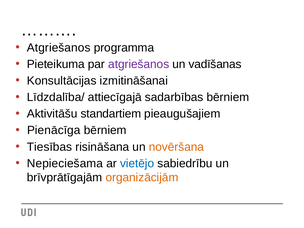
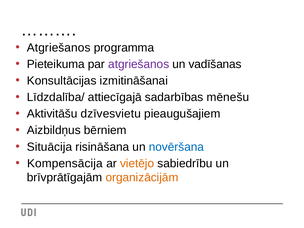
sadarbības bērniem: bērniem -> mēnešu (228, 97)
standartiem: standartiem -> dzīvesvietu (111, 114)
Pienācīga: Pienācīga -> Aizbildņus (54, 130)
Tiesības: Tiesības -> Situācija (50, 147)
novēršana colour: orange -> blue (176, 147)
Nepieciešama: Nepieciešama -> Kompensācija (65, 163)
vietējo colour: blue -> orange (137, 163)
